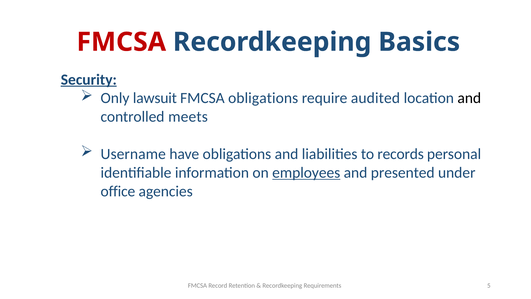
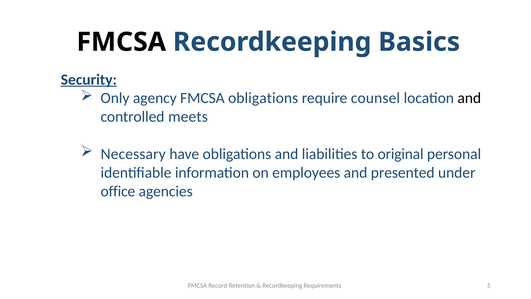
FMCSA colour: red -> black (121, 42)
lawsuit: lawsuit -> agency (155, 98)
audited: audited -> counsel (375, 98)
Username: Username -> Necessary (133, 154)
records: records -> original (401, 154)
employees underline: present -> none (306, 172)
